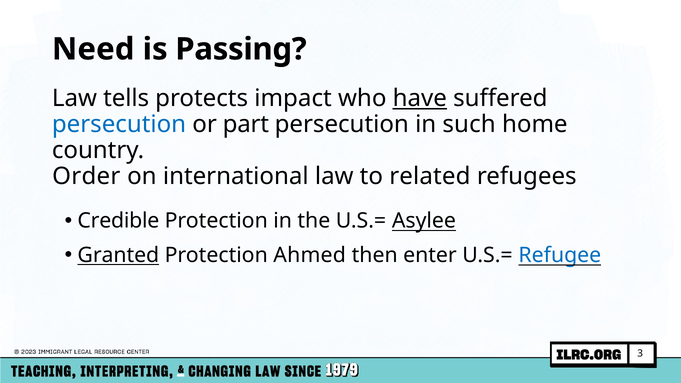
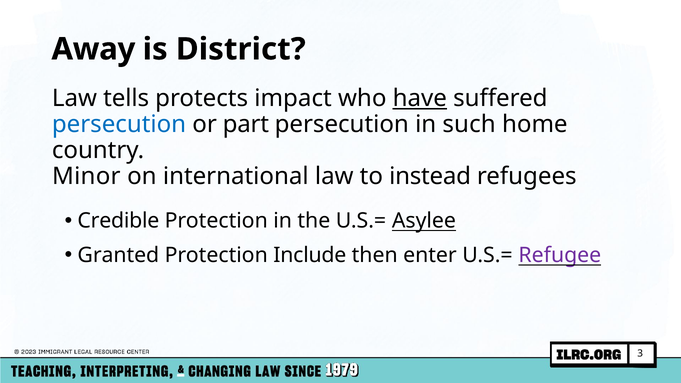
Need: Need -> Away (93, 49)
Passing: Passing -> District (241, 49)
Order: Order -> Minor (86, 177)
related: related -> instead (430, 177)
Granted underline: present -> none (118, 255)
Ahmed: Ahmed -> Include (310, 255)
Refugee colour: blue -> purple (560, 255)
